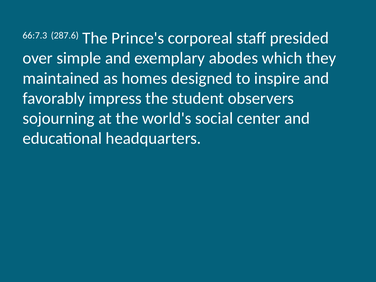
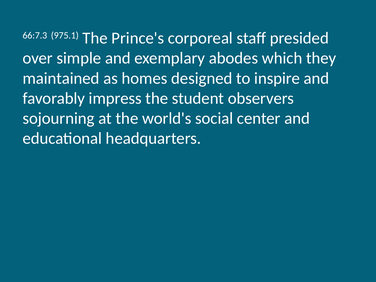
287.6: 287.6 -> 975.1 (65, 35)
